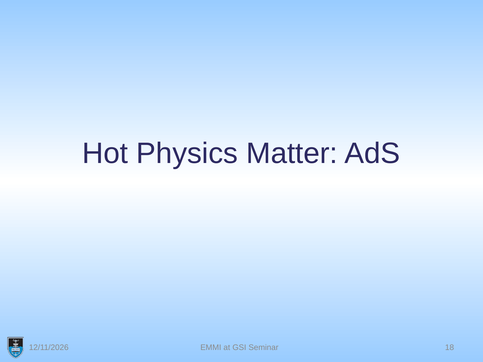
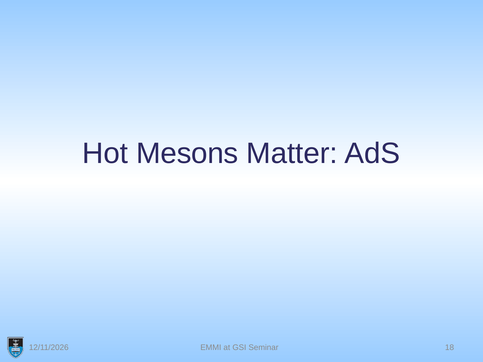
Physics: Physics -> Mesons (187, 153)
